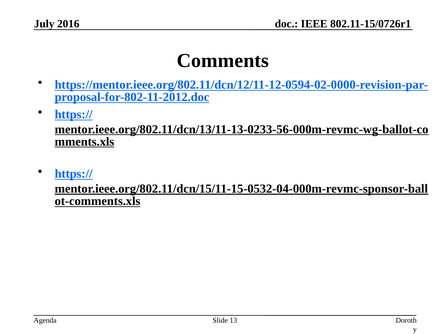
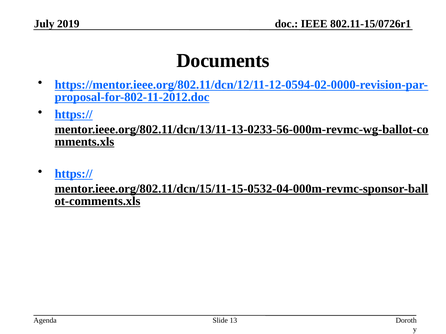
2016: 2016 -> 2019 (68, 24)
Comments: Comments -> Documents (223, 61)
